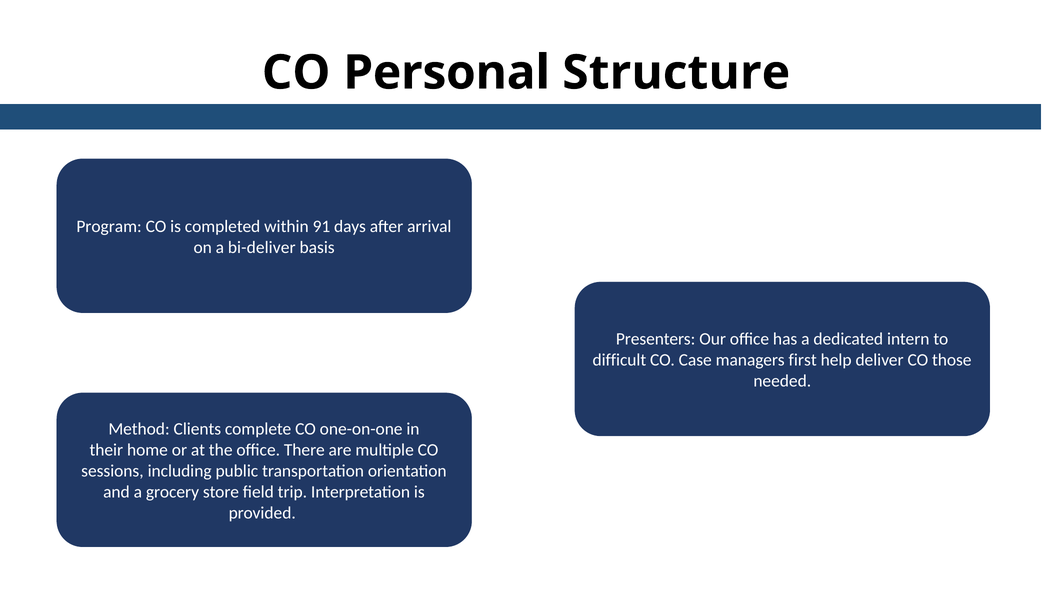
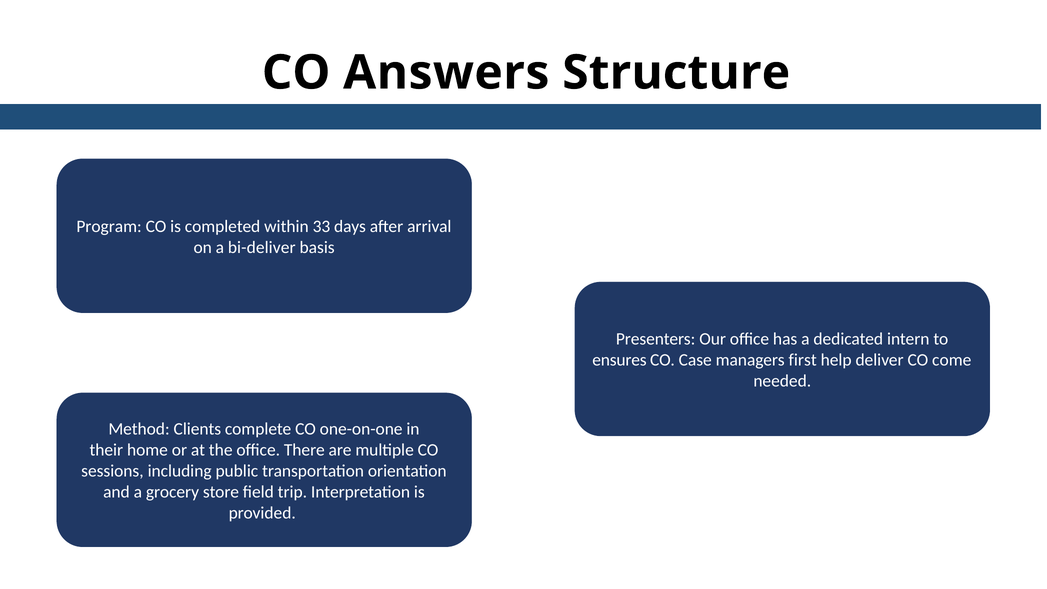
Personal: Personal -> Answers (446, 73)
91: 91 -> 33 (321, 227)
difficult: difficult -> ensures (619, 360)
those: those -> come (952, 360)
